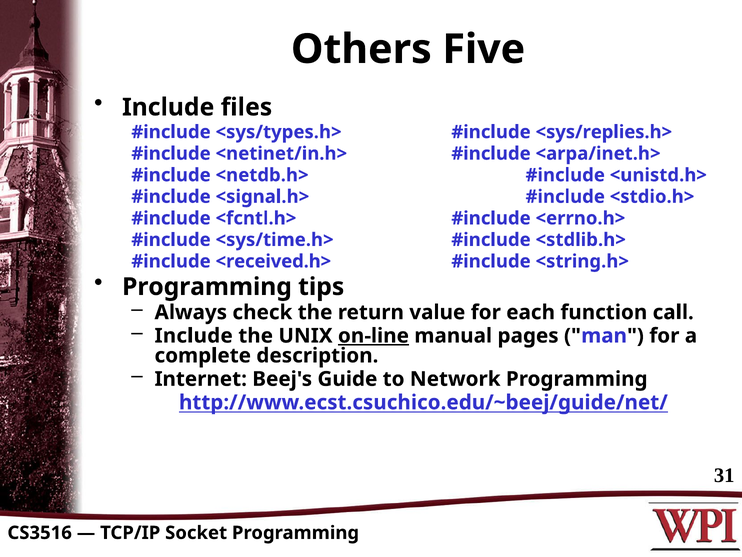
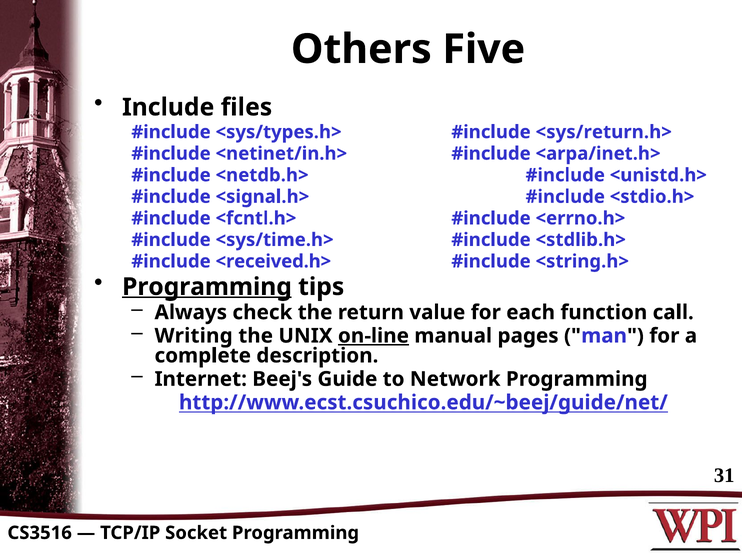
<sys/replies.h>: <sys/replies.h> -> <sys/return.h> (604, 132)
Programming underline: none -> present (207, 287)
Include: Include -> Writing (194, 336)
